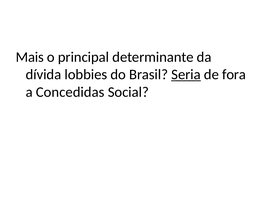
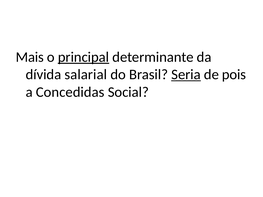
principal underline: none -> present (83, 57)
lobbies: lobbies -> salarial (86, 75)
fora: fora -> pois (234, 75)
